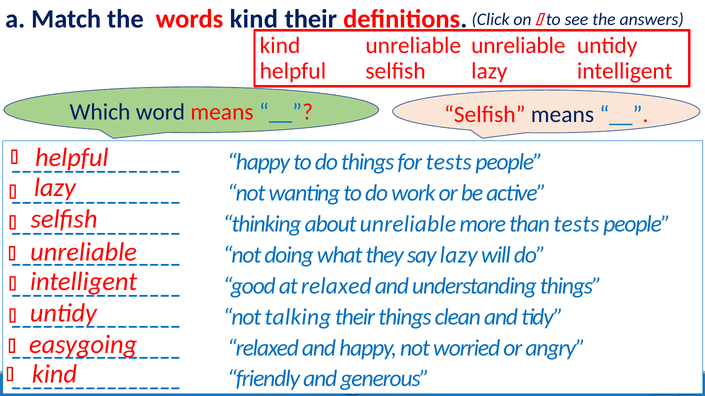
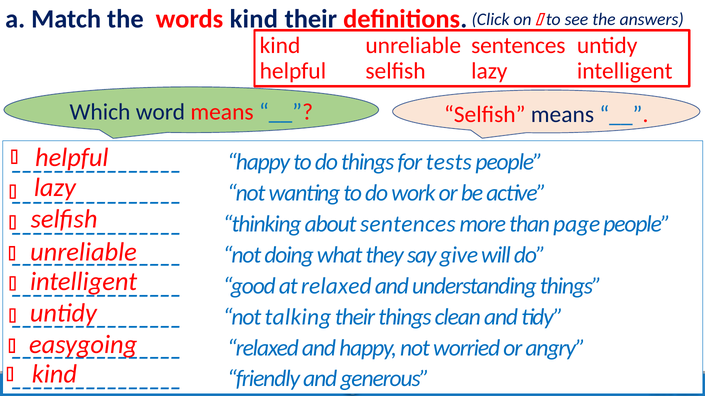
unreliable unreliable: unreliable -> sentences (518, 46)
about unreliable: unreliable -> sentences (408, 224)
than tests: tests -> page (577, 224)
say lazy: lazy -> give (459, 255)
